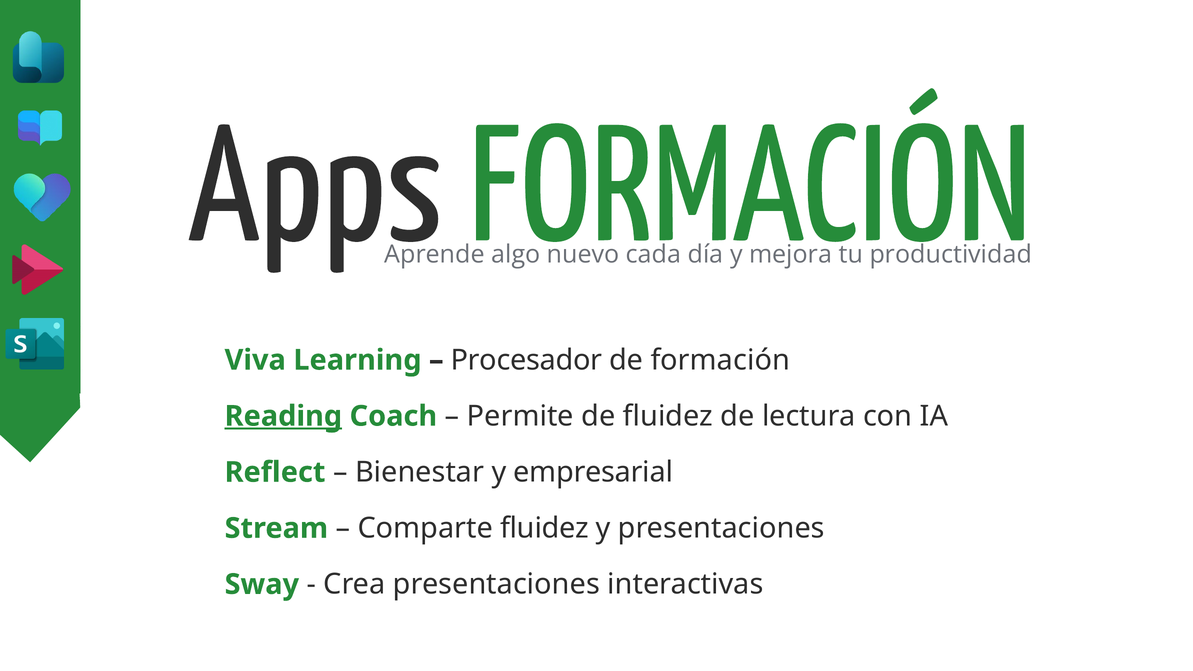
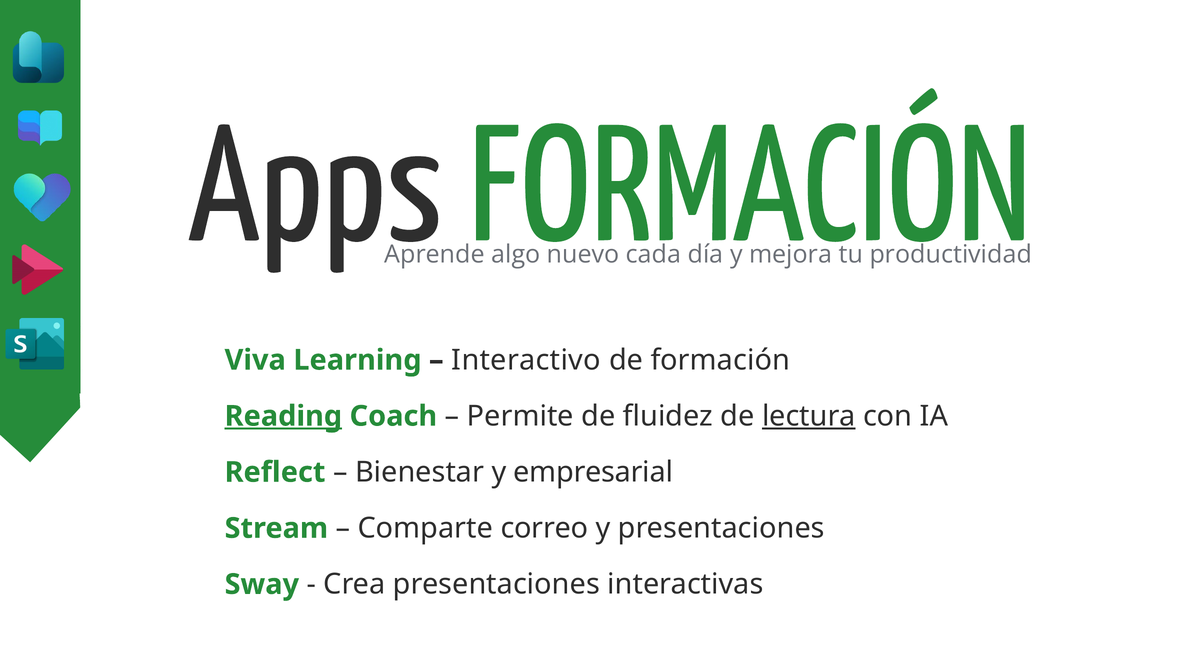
Procesador: Procesador -> Interactivo (526, 360)
lectura underline: none -> present (809, 416)
Comparte fluidez: fluidez -> correo (544, 528)
